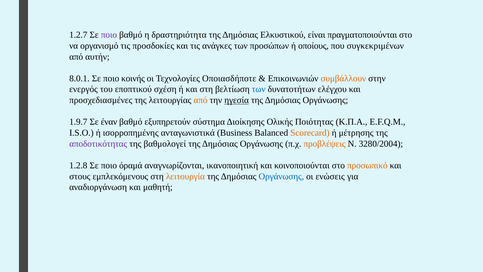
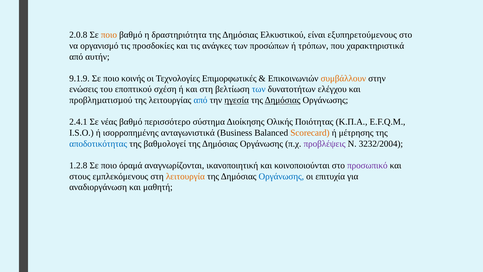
1.2.7: 1.2.7 -> 2.0.8 (78, 35)
ποιο colour: purple -> orange (109, 35)
πραγματοποιούνται: πραγματοποιούνται -> εξυπηρετούμενους (362, 35)
οποίους: οποίους -> τρόπων (313, 46)
συγκεκριμένων: συγκεκριμένων -> χαρακτηριστικά (375, 46)
8.0.1: 8.0.1 -> 9.1.9 (79, 78)
Οποιασδήποτε: Οποιασδήποτε -> Επιμορφωτικές (229, 78)
ενεργός: ενεργός -> ενώσεις (84, 89)
προσχεδιασμένες: προσχεδιασμένες -> προβληµατισµού (101, 100)
από colour: orange -> blue (201, 100)
Δημόσιας underline: none -> present (283, 100)
1.9.7: 1.9.7 -> 2.4.1 (78, 122)
έναν: έναν -> νέας (109, 122)
εξυπηρετούν: εξυπηρετούν -> περισσότερο (168, 122)
αποδοτικότητας colour: purple -> blue (98, 144)
προβλέψεις colour: orange -> purple (325, 144)
3280/2004: 3280/2004 -> 3232/2004 (381, 144)
προσωπικό colour: orange -> purple (367, 165)
ενώσεις: ενώσεις -> επιτυχία (330, 176)
